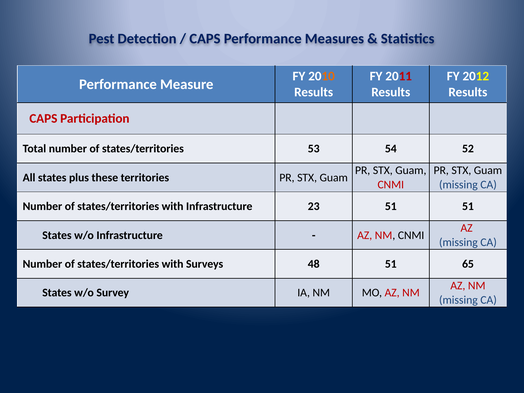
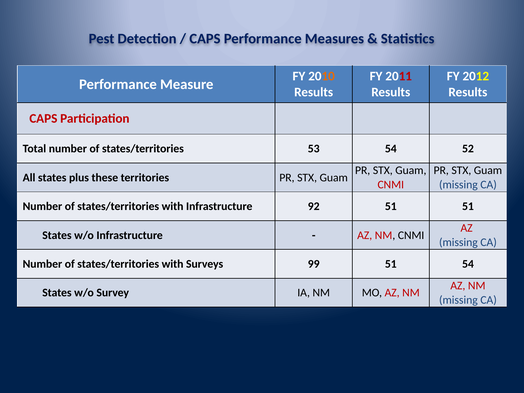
23: 23 -> 92 (314, 206)
48: 48 -> 99 (314, 264)
51 65: 65 -> 54 (468, 264)
